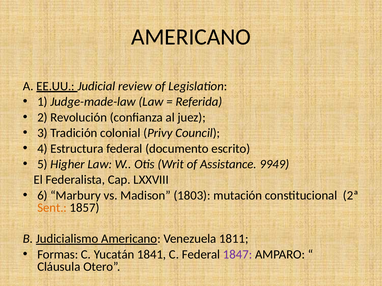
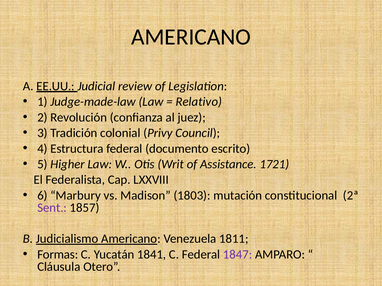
Referida: Referida -> Relativo (199, 102)
9949: 9949 -> 1721 (274, 164)
Sent colour: orange -> purple (52, 208)
